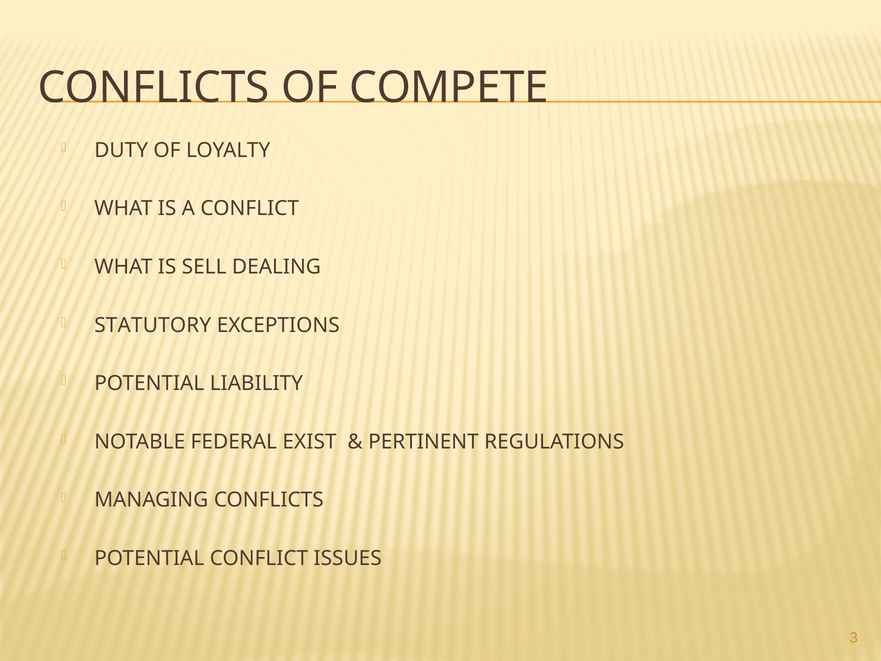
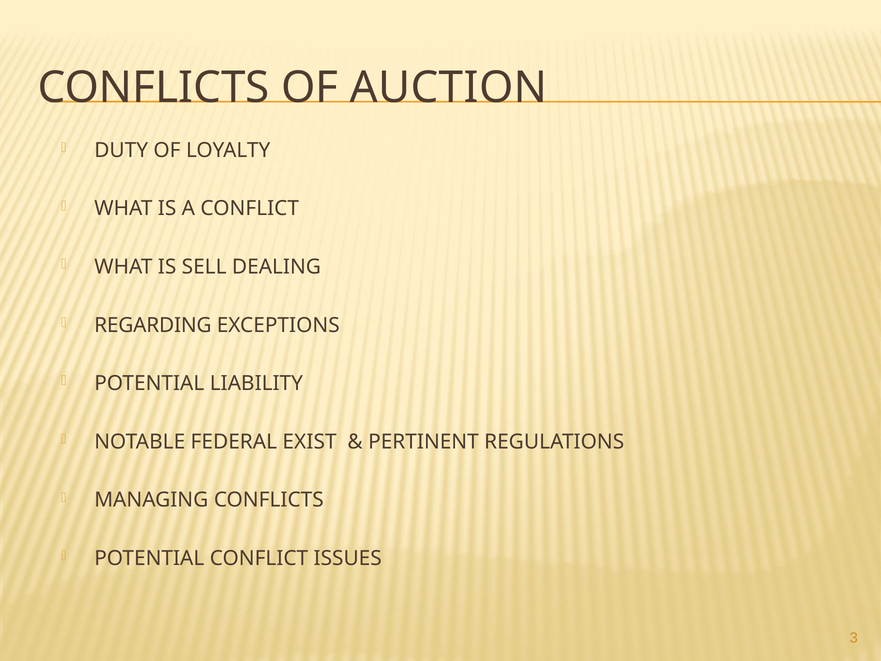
COMPETE: COMPETE -> AUCTION (449, 87)
STATUTORY: STATUTORY -> REGARDING (153, 325)
